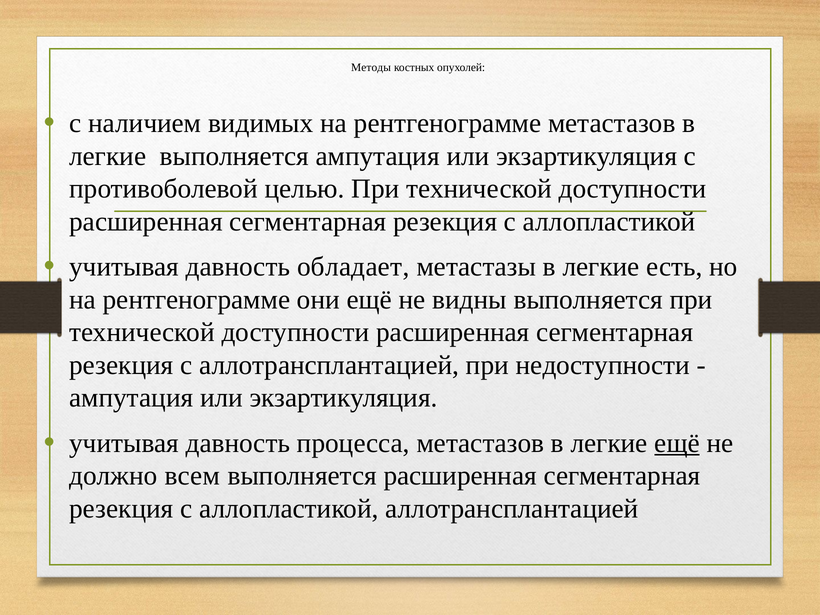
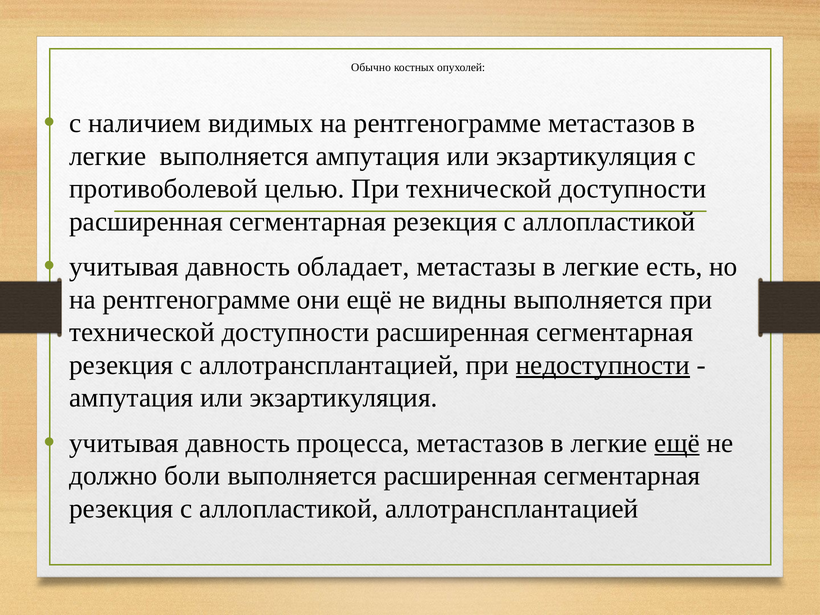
Методы: Методы -> Обычно (371, 67)
недоступности underline: none -> present (603, 365)
всем: всем -> боли (192, 476)
